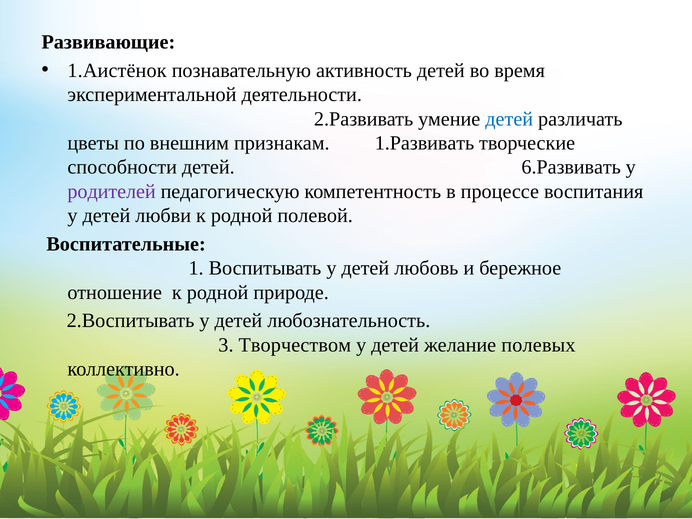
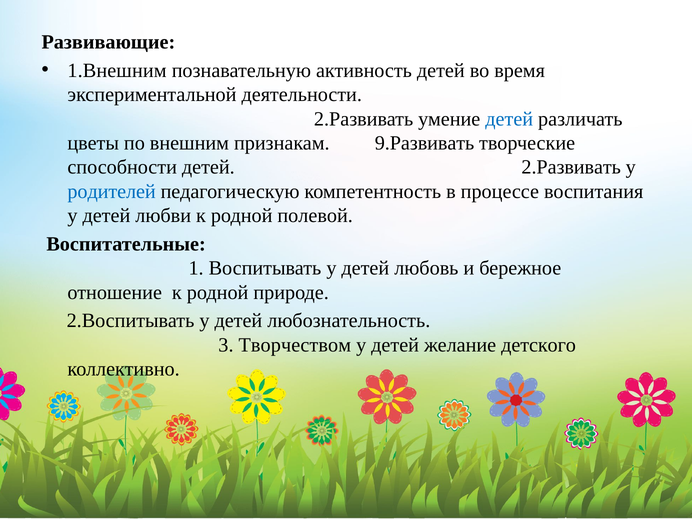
1.Аистёнок: 1.Аистёнок -> 1.Внешним (117, 70)
1.Развивать: 1.Развивать -> 9.Развивать (425, 143)
детей 6.Развивать: 6.Развивать -> 2.Развивать (571, 167)
родителей colour: purple -> blue (112, 192)
полевых: полевых -> детского (539, 345)
